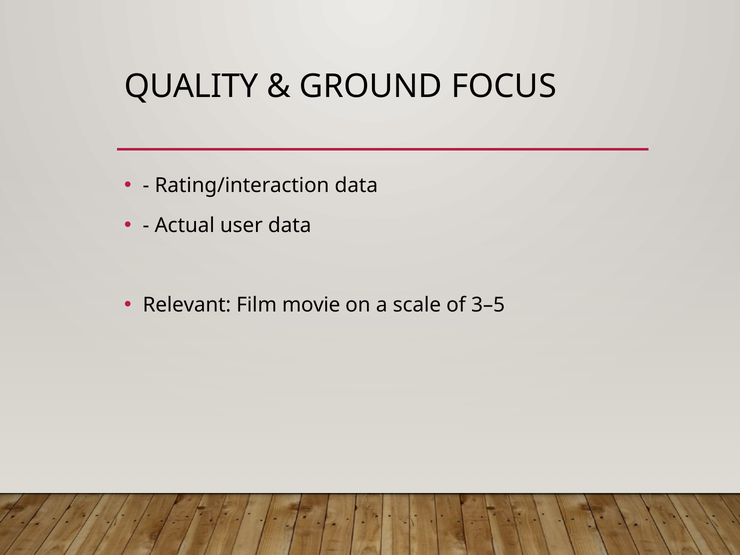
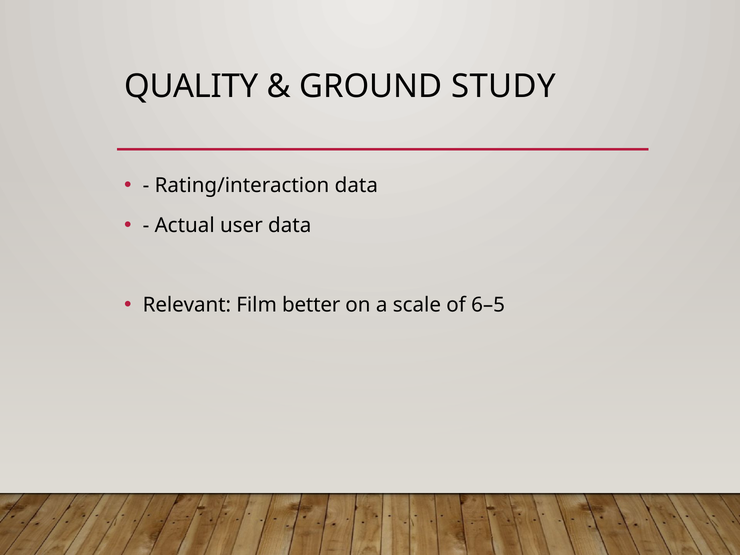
FOCUS: FOCUS -> STUDY (504, 86)
movie: movie -> better (311, 305)
3–5: 3–5 -> 6–5 (488, 305)
